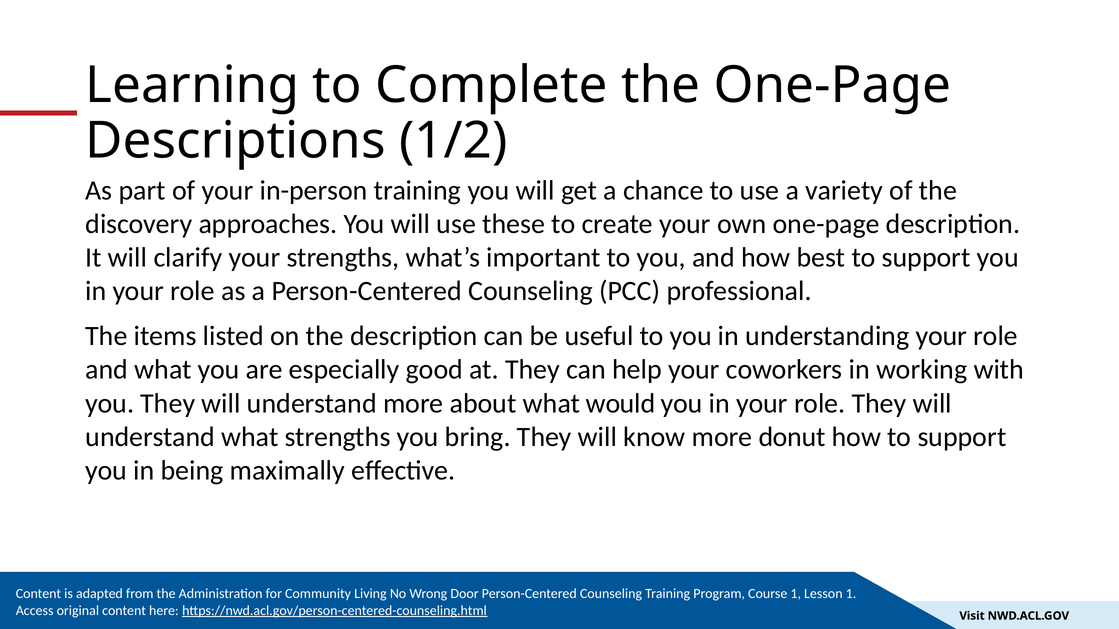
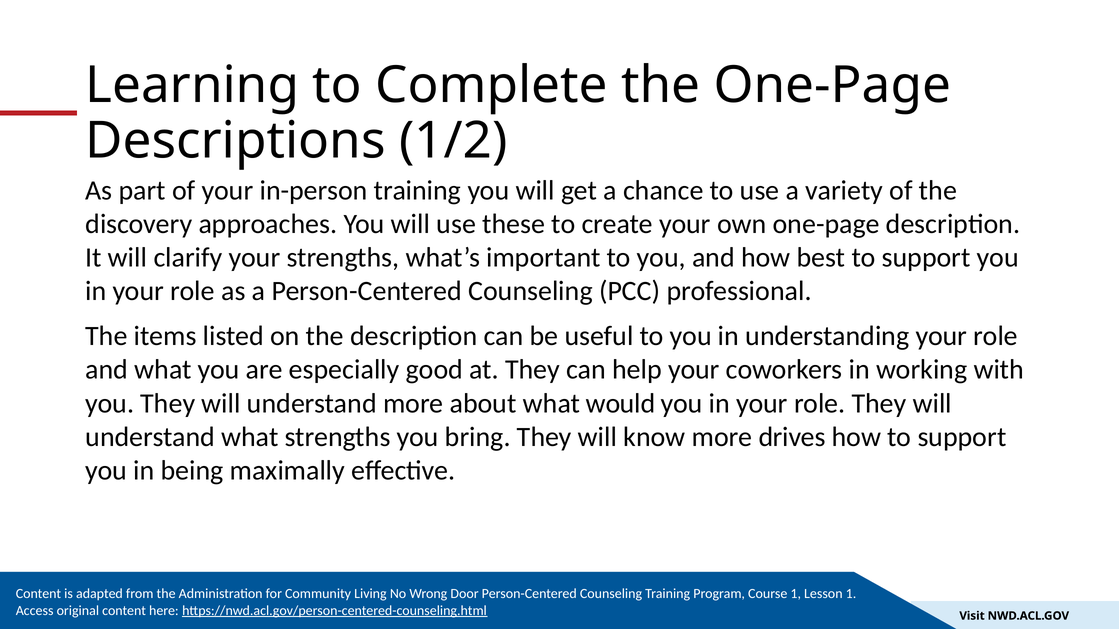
donut: donut -> drives (792, 437)
